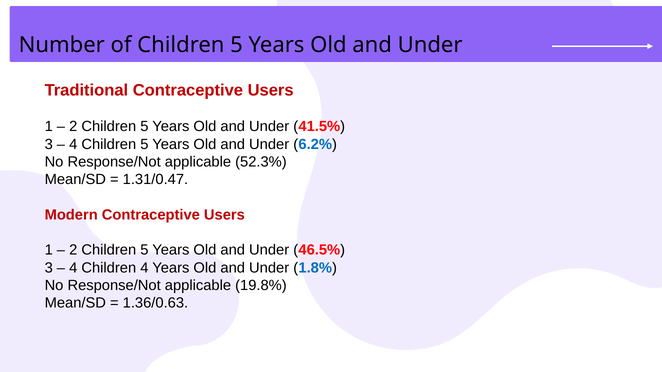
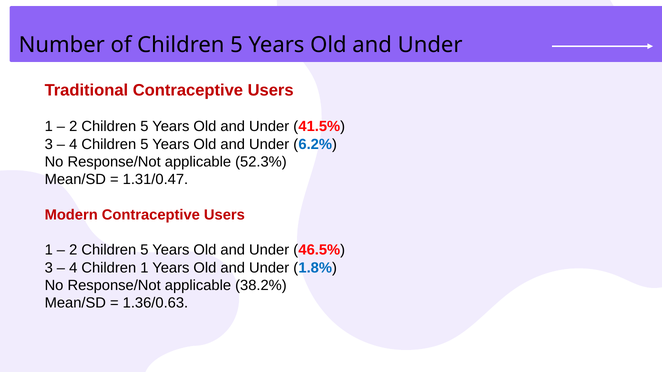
Children 4: 4 -> 1 (144, 268)
19.8%: 19.8% -> 38.2% (261, 286)
